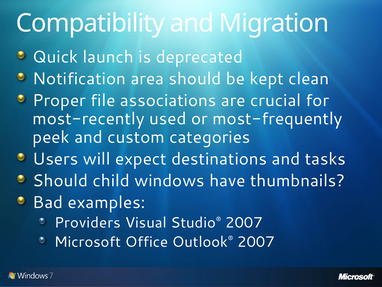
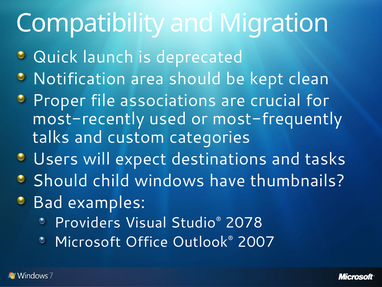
peek: peek -> talks (51, 137)
Studio® 2007: 2007 -> 2078 (244, 222)
